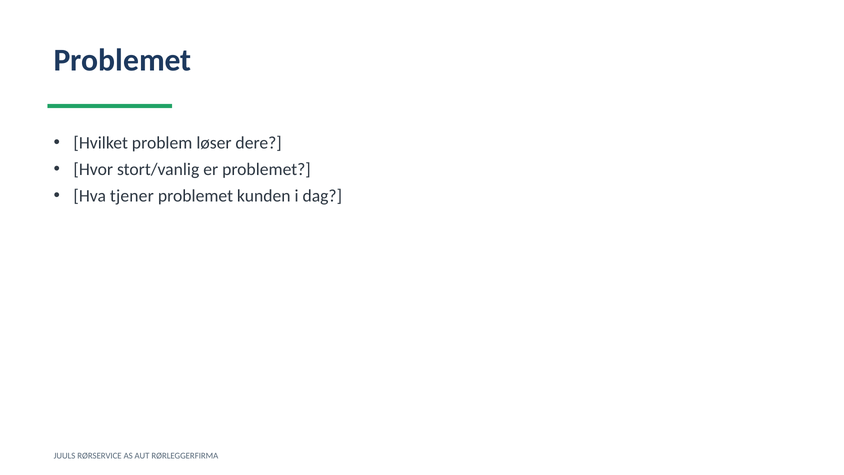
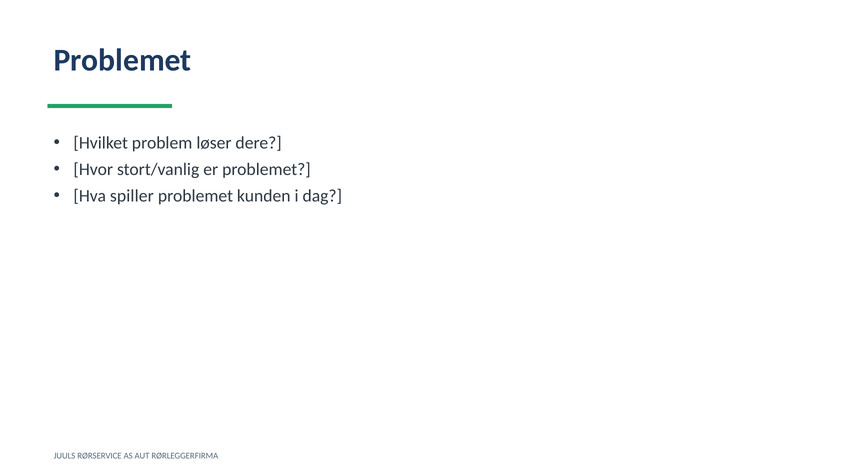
tjener: tjener -> spiller (132, 196)
